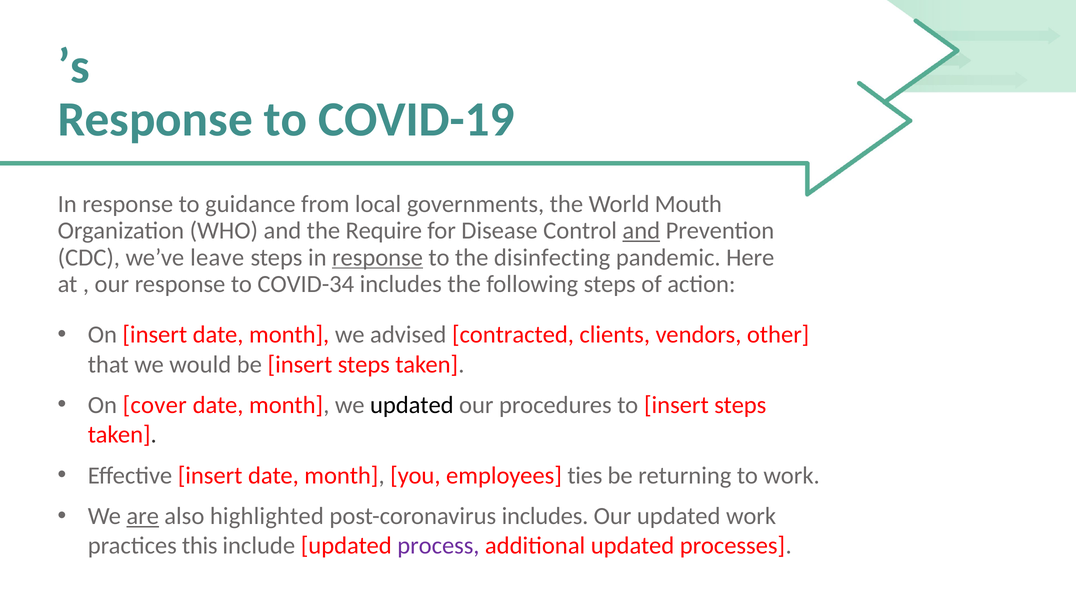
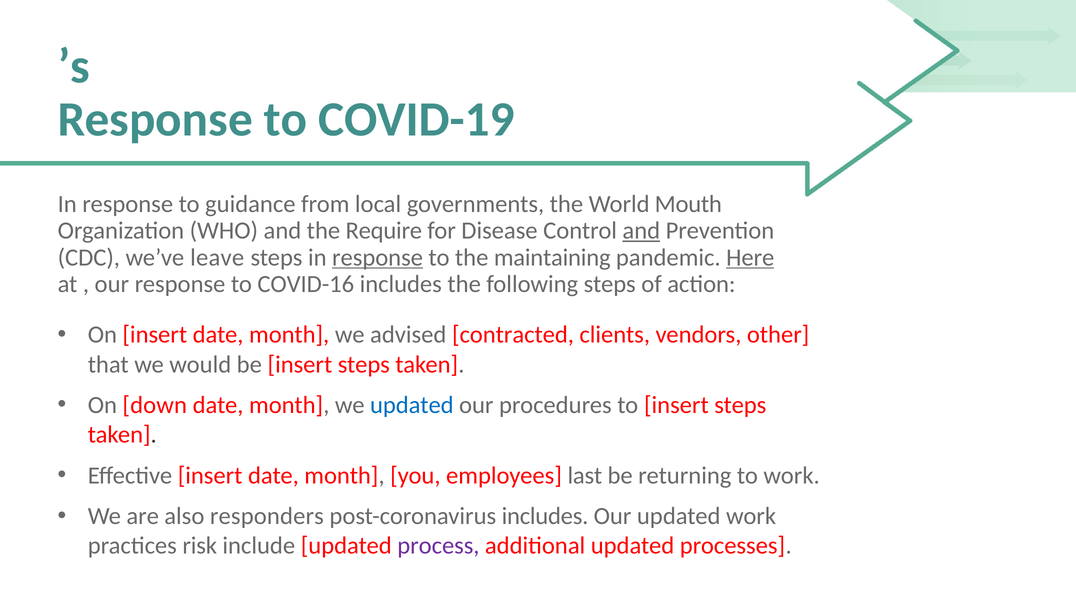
disinfecting: disinfecting -> maintaining (552, 258)
Here underline: none -> present (750, 258)
COVID-34: COVID-34 -> COVID-16 (306, 284)
cover: cover -> down (155, 405)
updated colour: black -> blue (412, 405)
ties: ties -> last (585, 476)
are underline: present -> none (143, 517)
highlighted: highlighted -> responders (267, 517)
this: this -> risk (200, 546)
